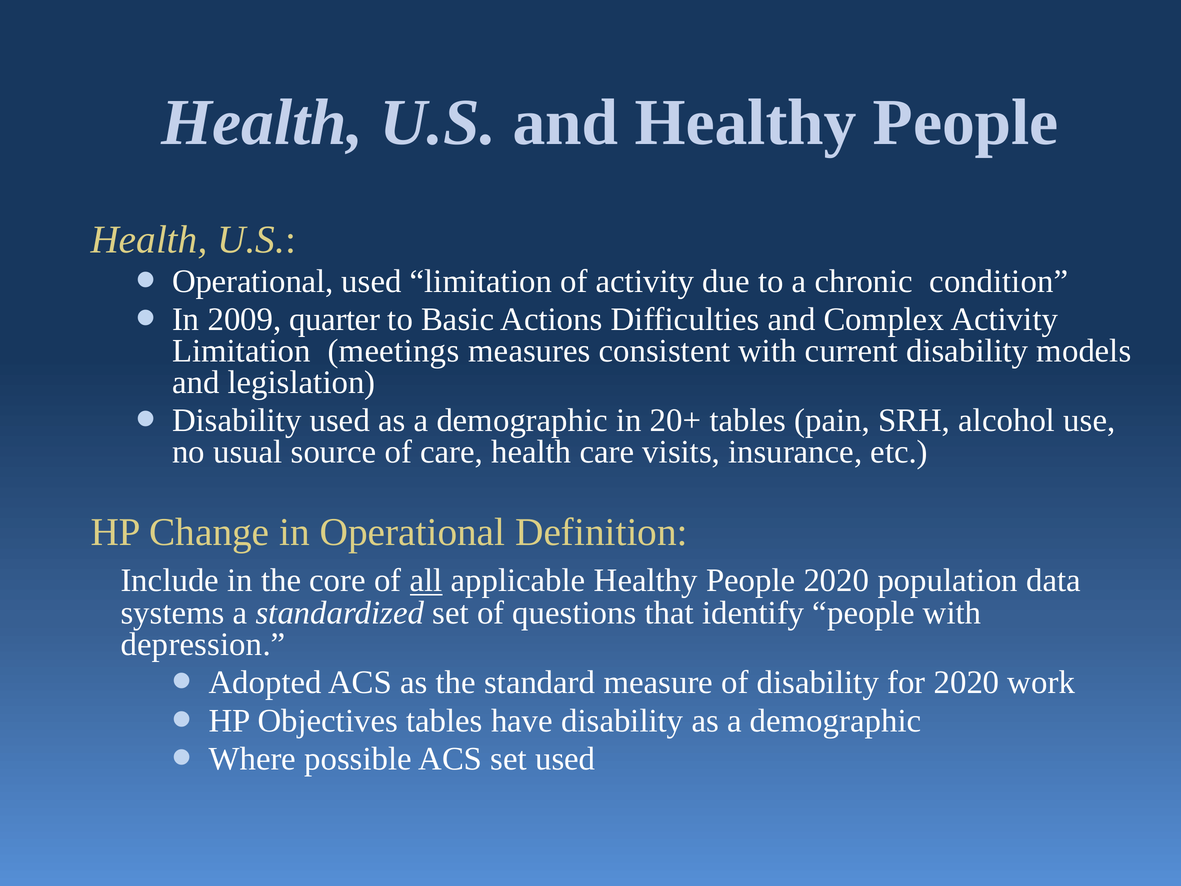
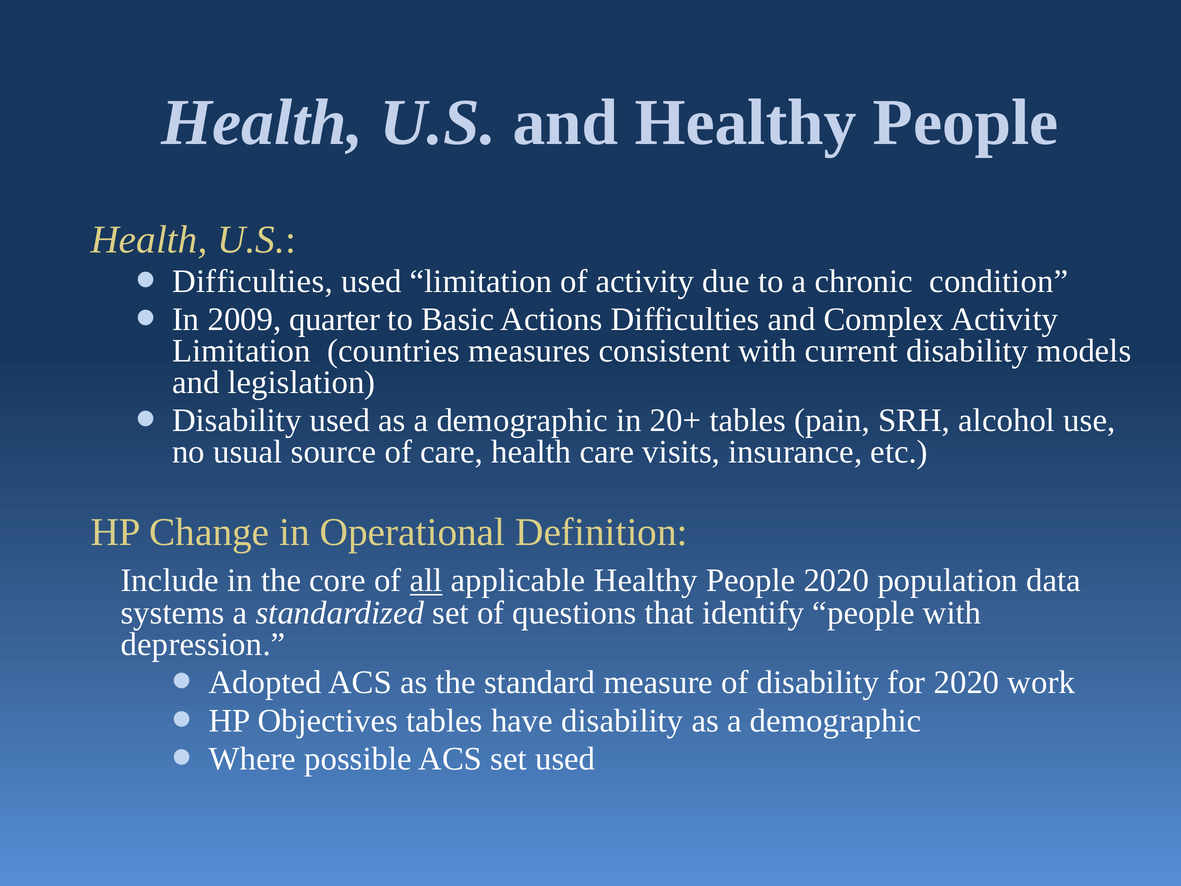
Operational: Operational -> Difficulties (253, 281)
meetings: meetings -> countries (394, 351)
